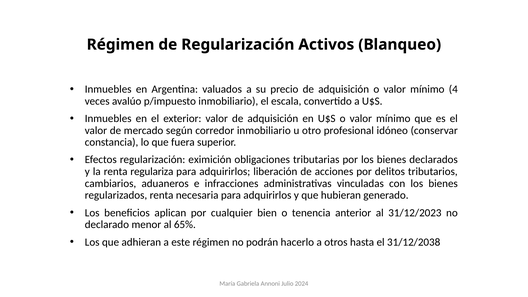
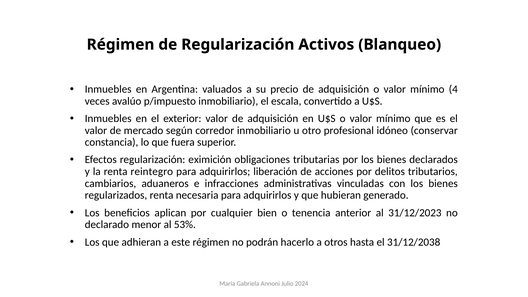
regulariza: regulariza -> reintegro (152, 172)
65%: 65% -> 53% (185, 225)
